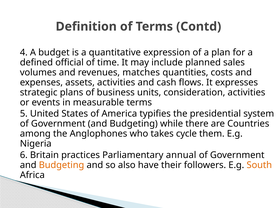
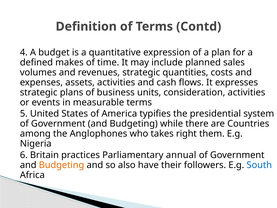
official: official -> makes (69, 62)
revenues matches: matches -> strategic (141, 72)
cycle: cycle -> right (186, 134)
South colour: orange -> blue (259, 165)
